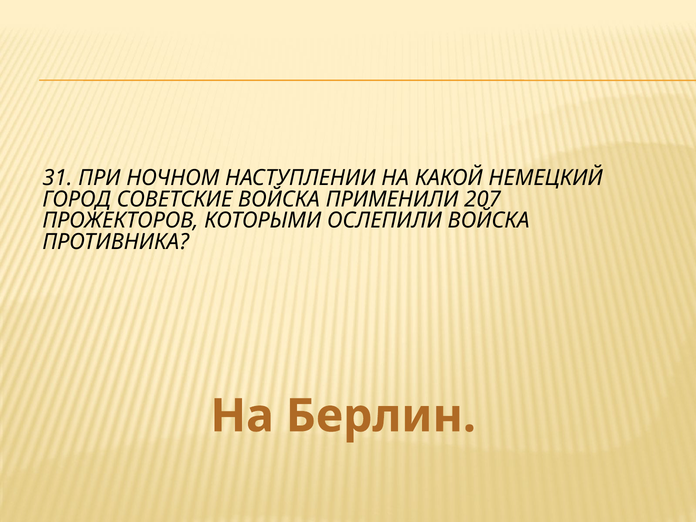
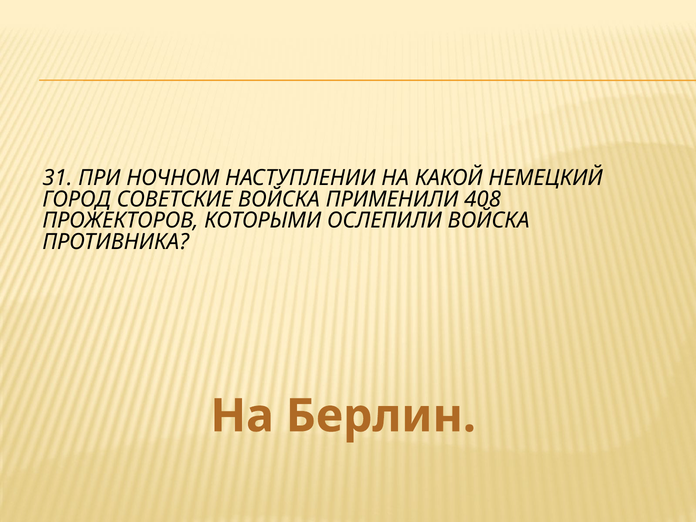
207: 207 -> 408 (483, 199)
